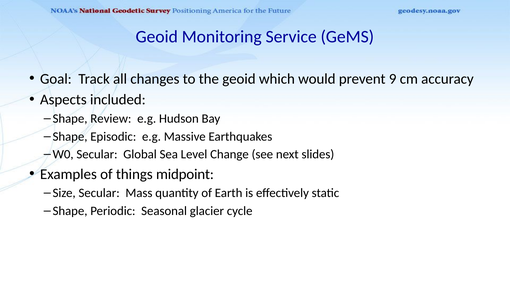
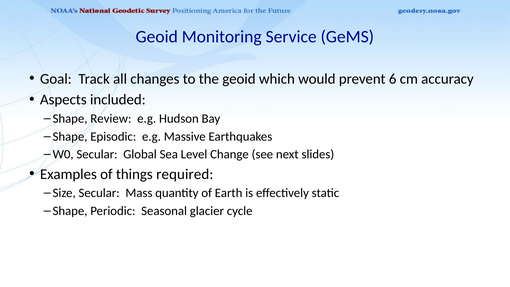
9: 9 -> 6 (393, 79)
midpoint: midpoint -> required (185, 174)
